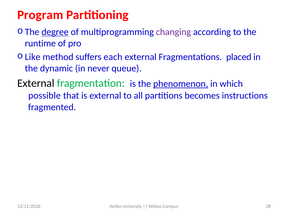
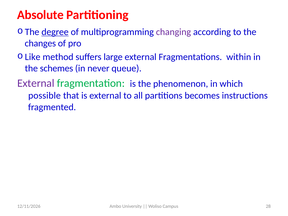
Program: Program -> Absolute (40, 15)
runtime: runtime -> changes (40, 43)
each: each -> large (113, 57)
placed: placed -> within (239, 57)
dynamic: dynamic -> schemes (57, 68)
External colour: black -> purple (36, 83)
phenomenon underline: present -> none (181, 84)
